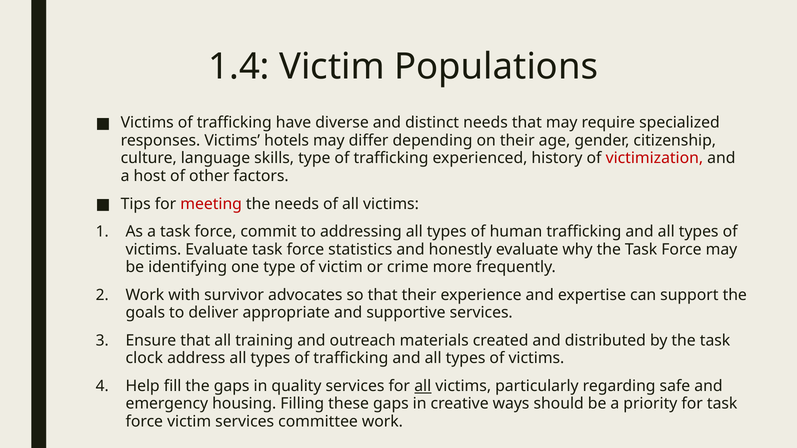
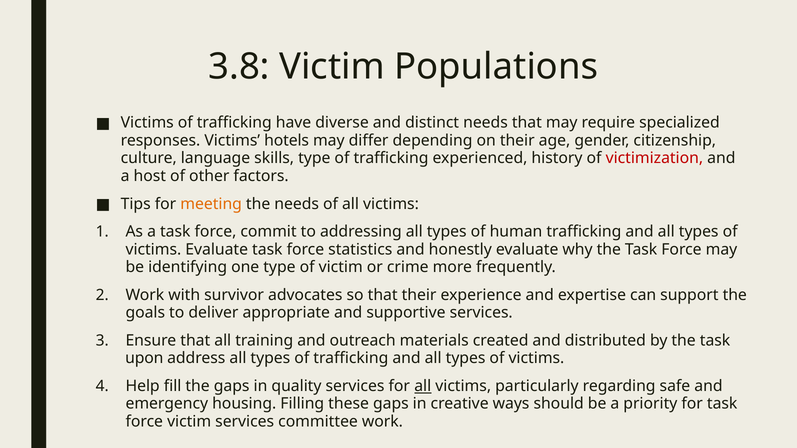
1.4: 1.4 -> 3.8 (239, 67)
meeting colour: red -> orange (211, 204)
clock: clock -> upon (144, 358)
